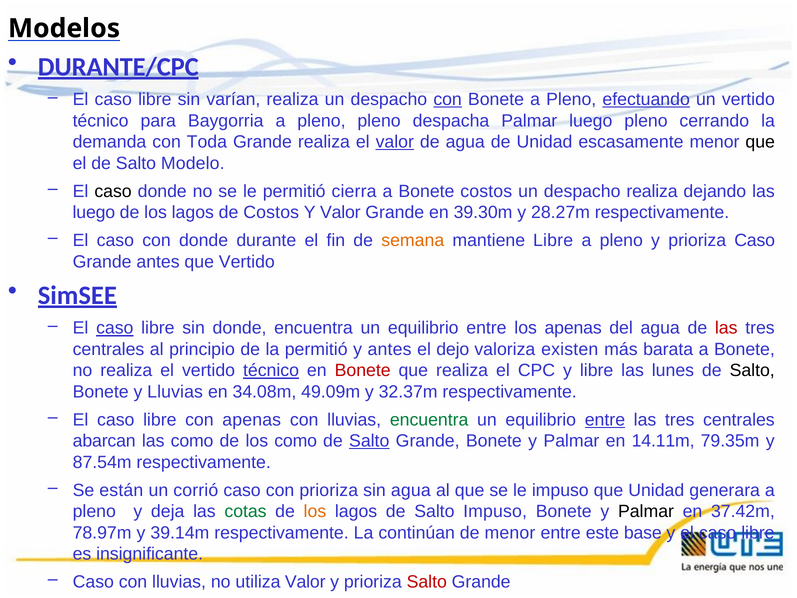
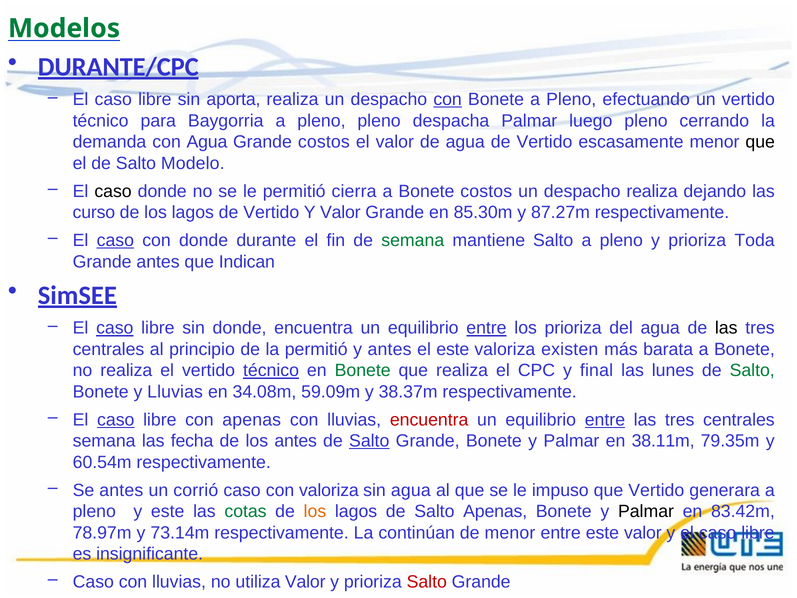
Modelos colour: black -> green (64, 28)
varían: varían -> aporta (233, 100)
efectuando underline: present -> none (646, 100)
con Toda: Toda -> Agua (207, 142)
Grande realiza: realiza -> costos (324, 142)
valor underline: present -> none (395, 142)
agua de Unidad: Unidad -> Vertido (544, 142)
luego: luego -> curso (94, 212)
lagos de Costos: Costos -> Vertido (271, 212)
39.30m: 39.30m -> 85.30m (483, 212)
28.27m: 28.27m -> 87.27m (561, 212)
caso underline: none -> present (115, 240)
semana colour: orange -> green (413, 240)
mantiene Libre: Libre -> Salto (553, 240)
prioriza Caso: Caso -> Toda (755, 240)
que Vertido: Vertido -> Indican (247, 262)
entre underline: none -> present (486, 328)
los apenas: apenas -> prioriza (573, 328)
las colour: red -> black (726, 328)
el dejo: dejo -> este (453, 349)
Bonete colour: red -> green (363, 370)
y libre: libre -> final (597, 370)
Salto colour: black -> green (752, 370)
49.09m: 49.09m -> 59.09m (331, 392)
32.37m: 32.37m -> 38.37m (408, 392)
caso underline: none -> present (116, 420)
encuentra colour: green -> red (429, 420)
abarcan: abarcan -> semana (104, 441)
las como: como -> fecha (192, 441)
los como: como -> antes (296, 441)
14.11m: 14.11m -> 38.11m (663, 441)
87.54m: 87.54m -> 60.54m (102, 462)
Se están: están -> antes (121, 490)
con prioriza: prioriza -> valoriza (329, 490)
que Unidad: Unidad -> Vertido (656, 490)
y deja: deja -> este (168, 511)
Salto Impuso: Impuso -> Apenas (495, 511)
37.42m: 37.42m -> 83.42m (743, 511)
39.14m: 39.14m -> 73.14m (180, 532)
este base: base -> valor (643, 532)
